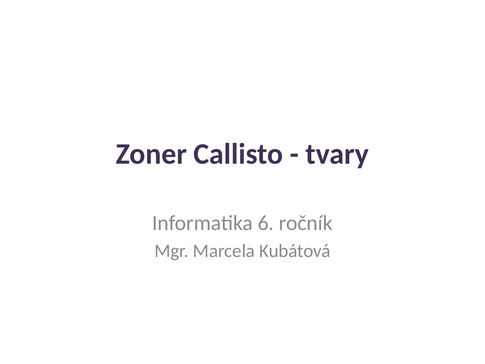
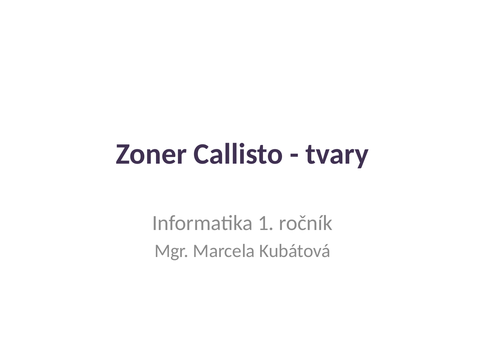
6: 6 -> 1 (266, 223)
